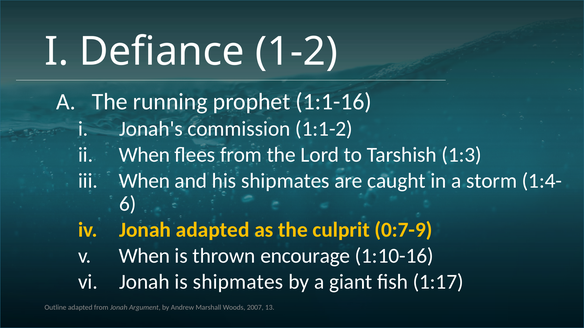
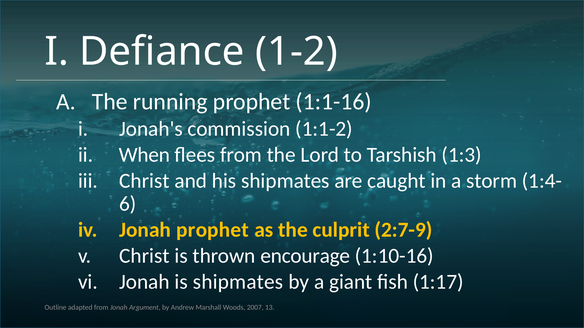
When: When -> Christ (144, 181)
Jonah adapted: adapted -> prophet (213, 230)
0:7-9: 0:7-9 -> 2:7-9 (404, 230)
When: When -> Christ (144, 256)
